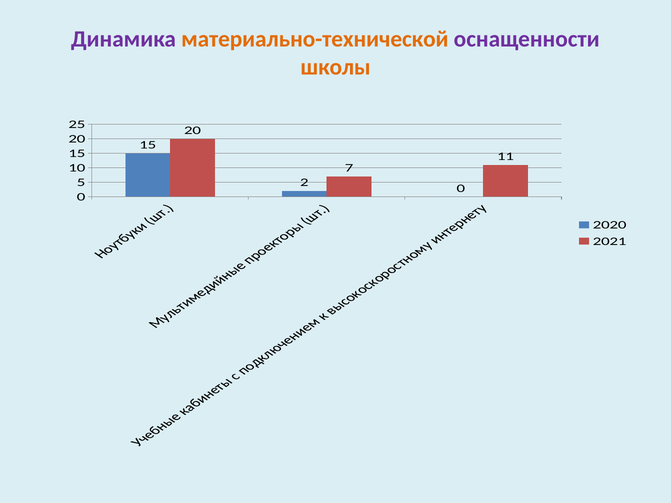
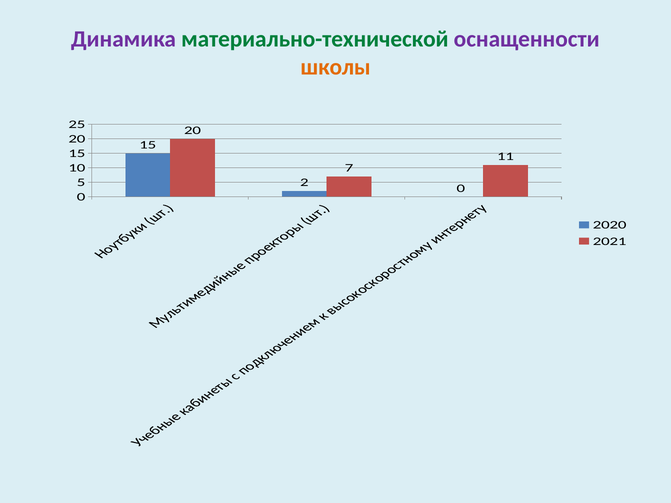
материально-технической colour: orange -> green (315, 39)
